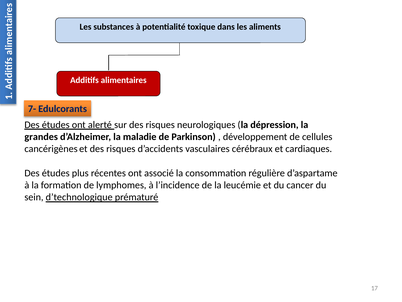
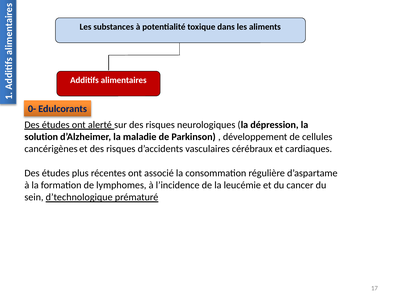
7-: 7- -> 0- (32, 109)
grandes: grandes -> solution (41, 137)
